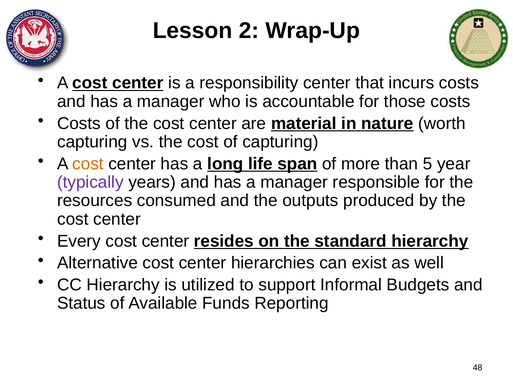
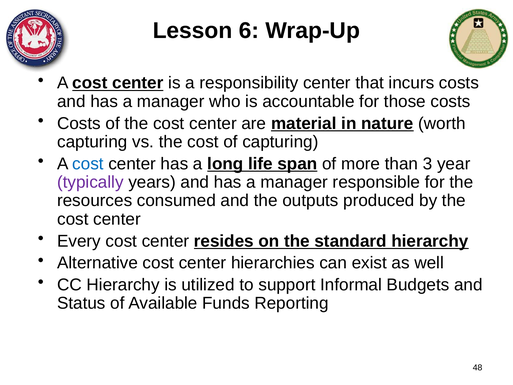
2: 2 -> 6 (249, 31)
cost colour: orange -> blue (88, 164)
5: 5 -> 3 (428, 164)
